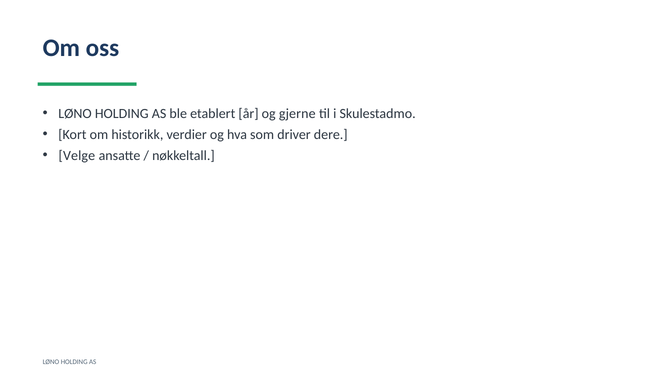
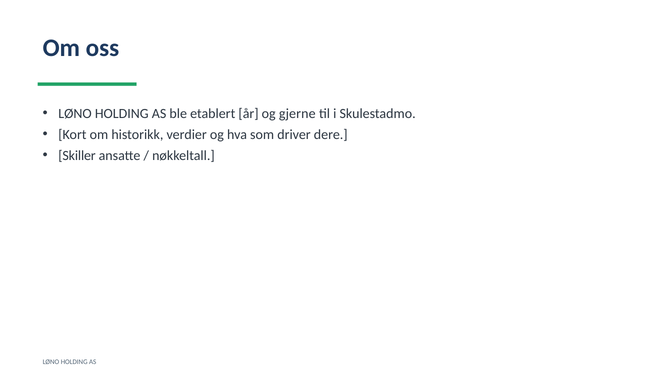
Velge: Velge -> Skiller (77, 155)
